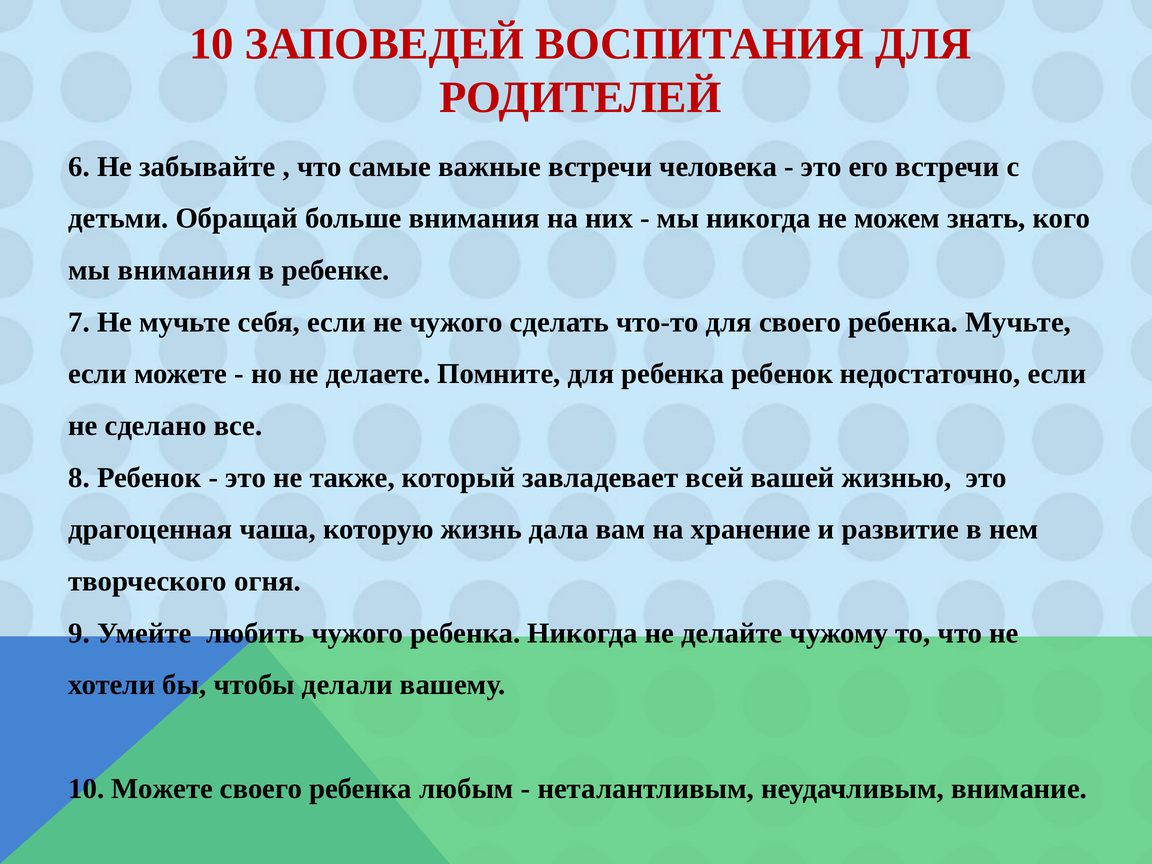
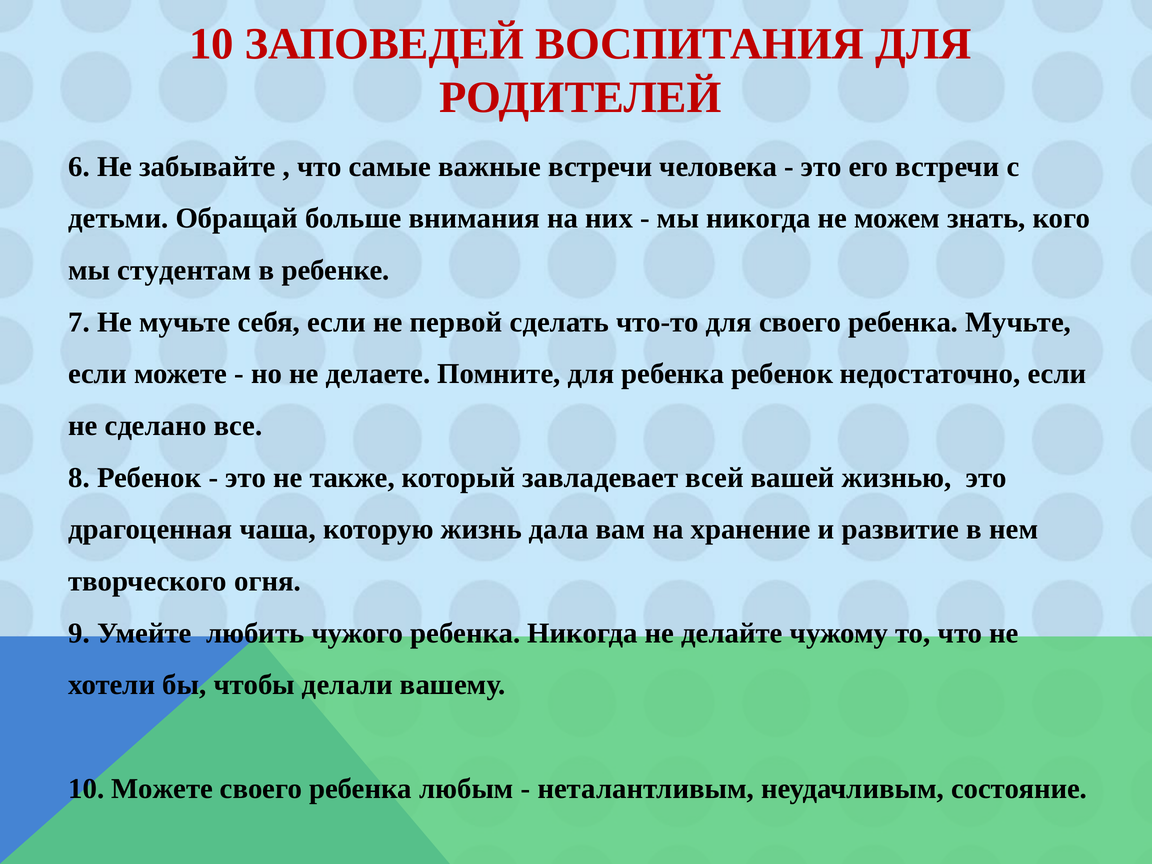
мы внимания: внимания -> студентам (185, 270)
не чужого: чужого -> первой (456, 322)
внимание: внимание -> состояние (1019, 789)
